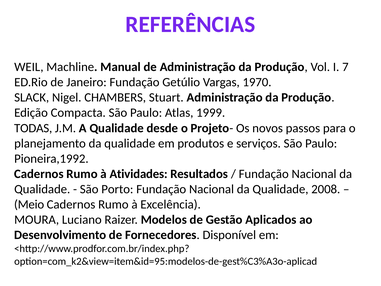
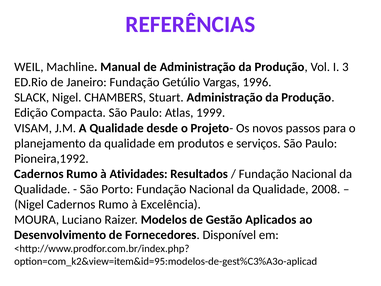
7: 7 -> 3 (345, 67)
1970: 1970 -> 1996 (257, 82)
TODAS: TODAS -> VISAM (33, 128)
Meio: Meio -> Nigel (29, 204)
